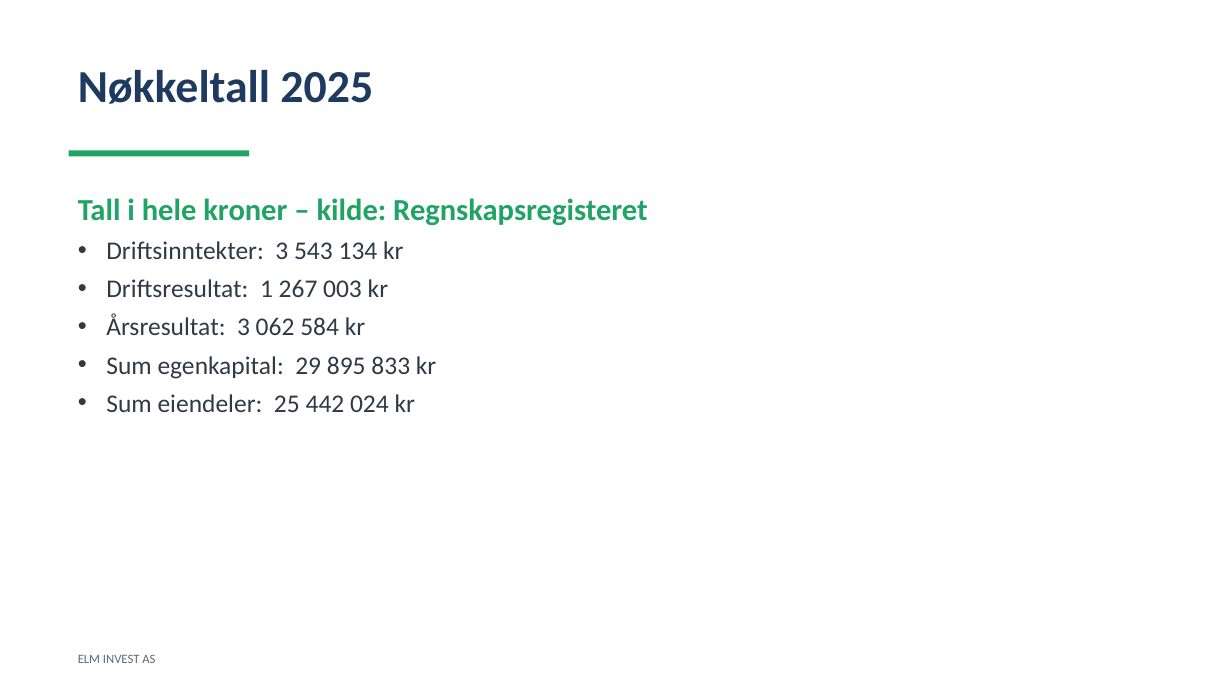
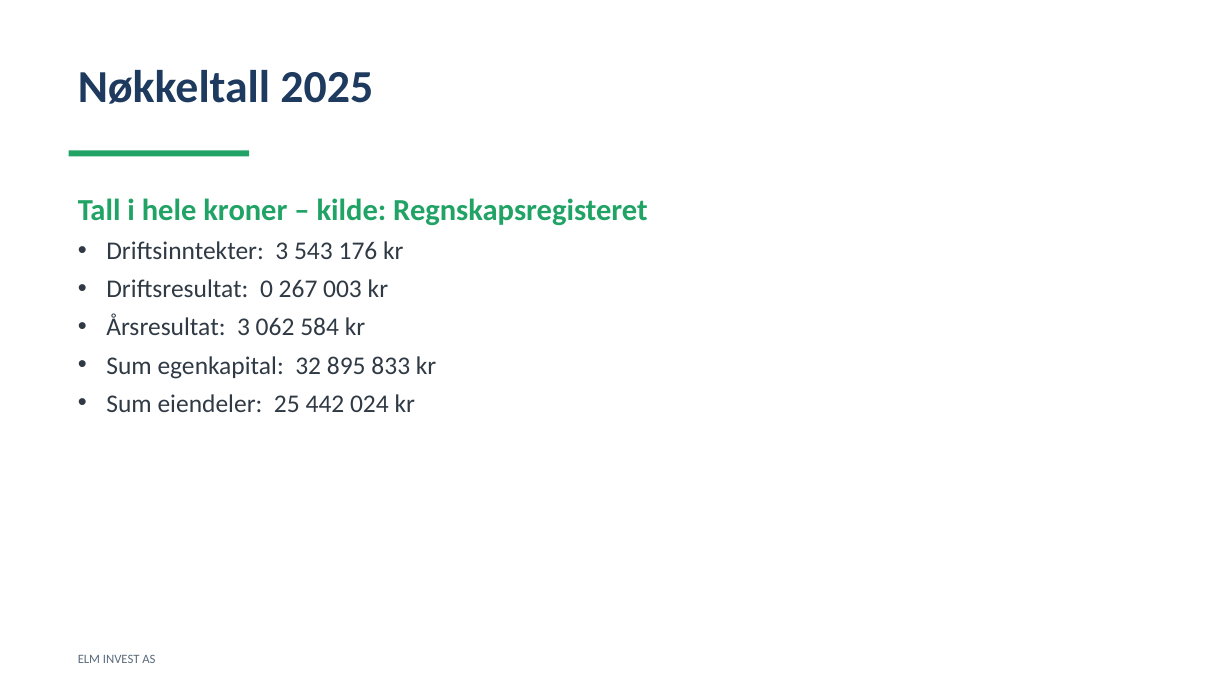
134: 134 -> 176 (358, 251)
1: 1 -> 0 (266, 289)
29: 29 -> 32 (308, 366)
